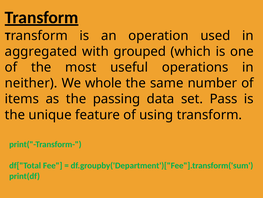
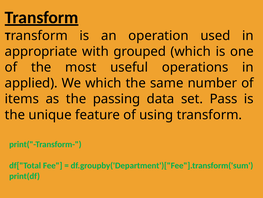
aggregated: aggregated -> appropriate (41, 51)
neither: neither -> applied (31, 83)
We whole: whole -> which (103, 83)
